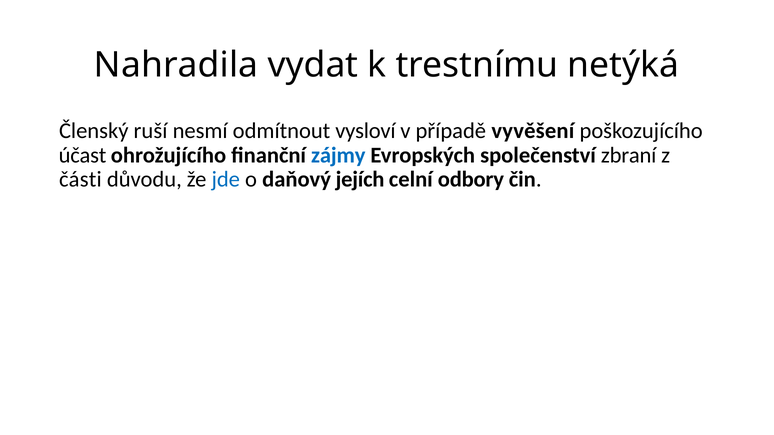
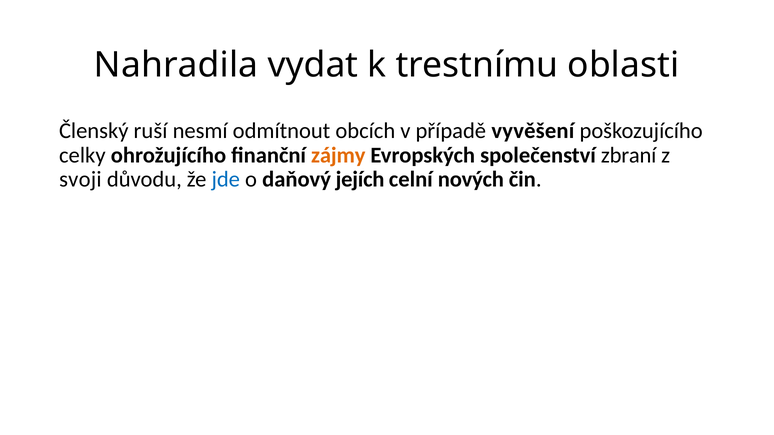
netýká: netýká -> oblasti (623, 65)
vysloví: vysloví -> obcích (365, 131)
účast: účast -> celky (82, 155)
zájmy colour: blue -> orange (338, 155)
části: části -> svoji (80, 180)
odbory: odbory -> nových (471, 180)
